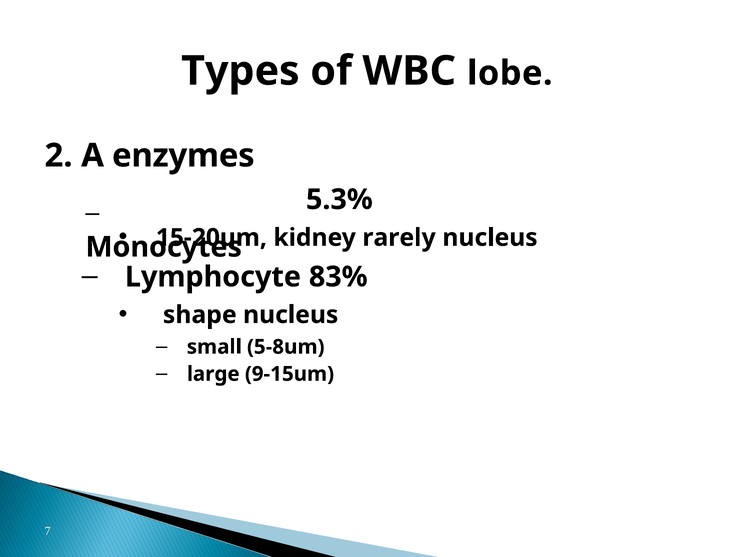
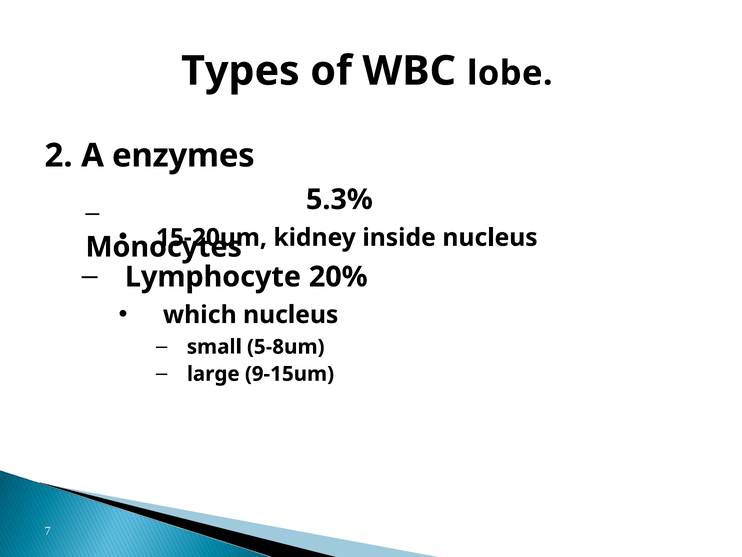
rarely: rarely -> inside (399, 237)
83%: 83% -> 20% (338, 277)
shape: shape -> which (200, 315)
